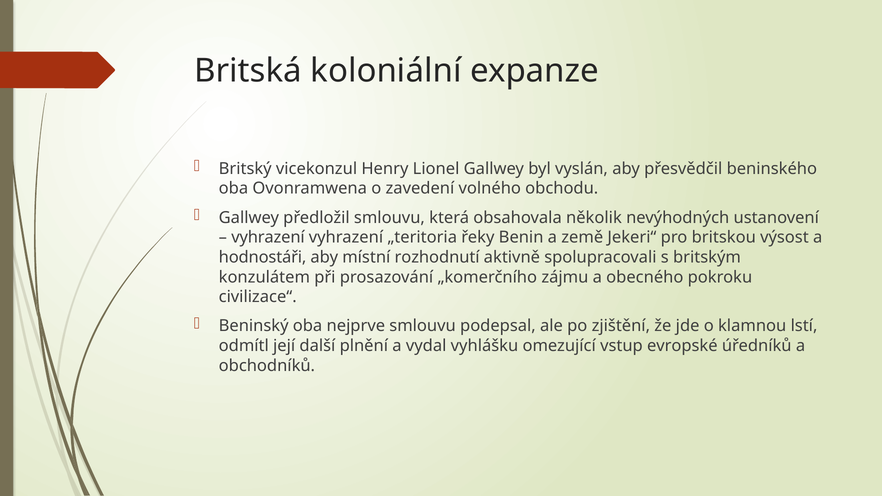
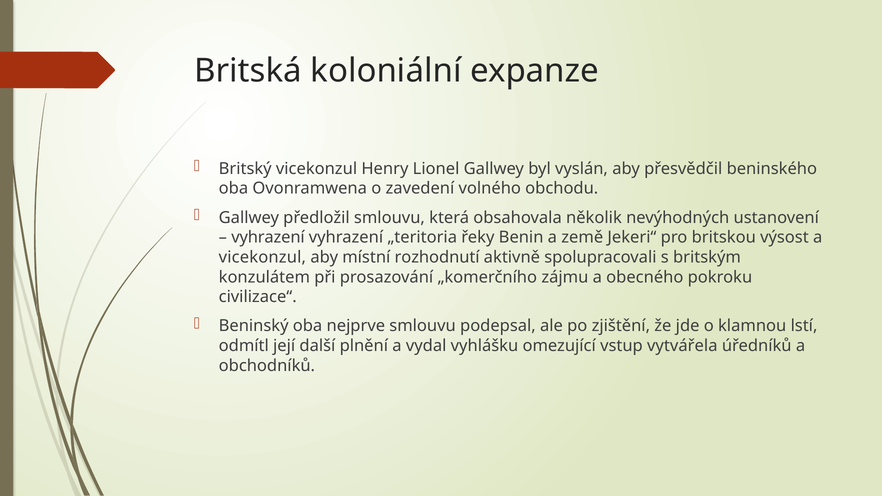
hodnostáři: hodnostáři -> vicekonzul (262, 257)
evropské: evropské -> vytvářela (682, 346)
